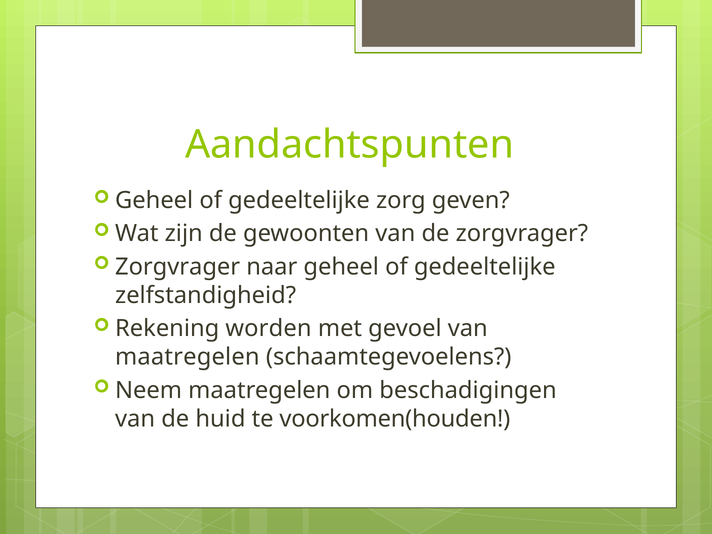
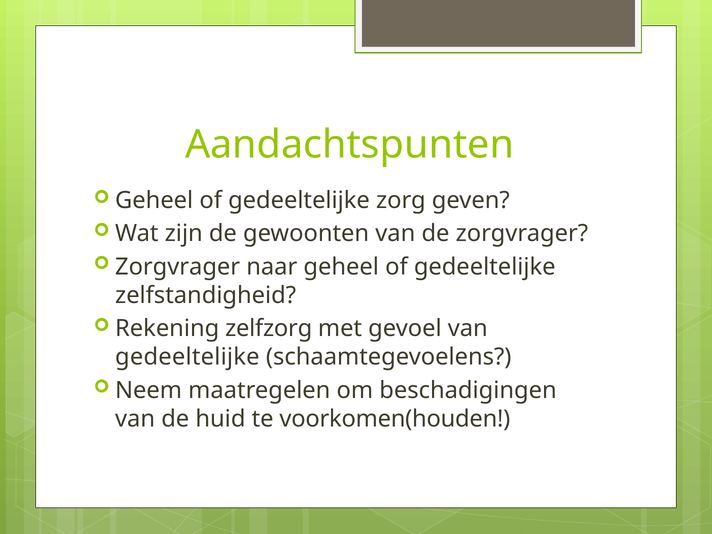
worden: worden -> zelfzorg (269, 329)
maatregelen: maatregelen -> gedeeltelijke (187, 357)
